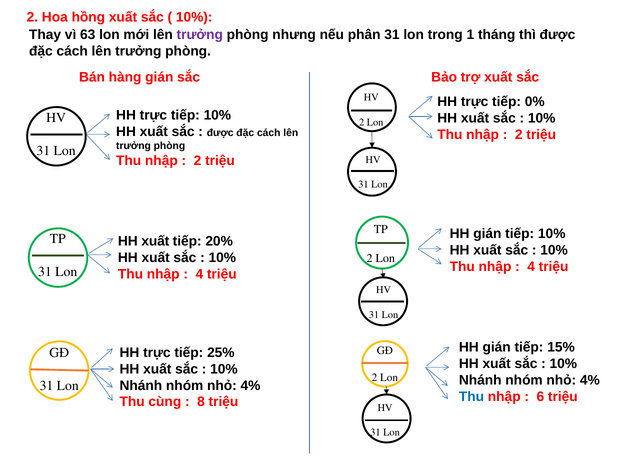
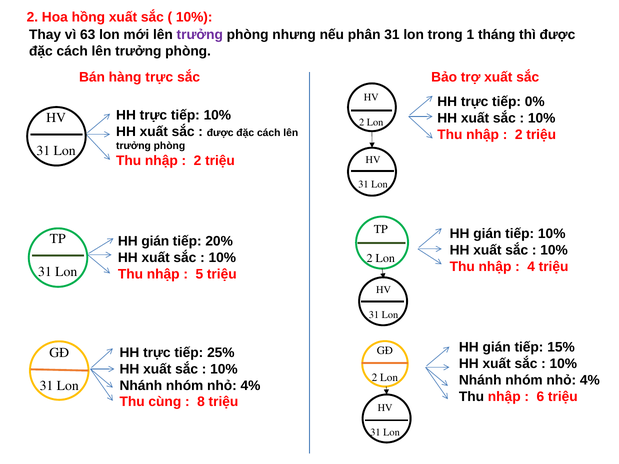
hàng gián: gián -> trực (159, 77)
xuất: xuất -> gián (155, 242)
4: 4 -> 5 (199, 275)
Thu colour: blue -> black (472, 397)
